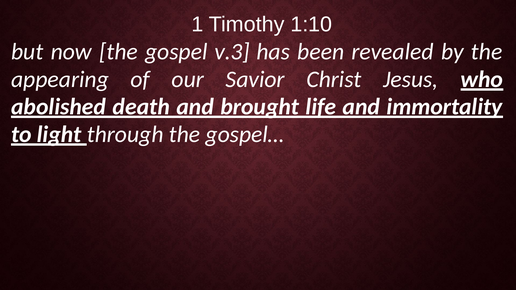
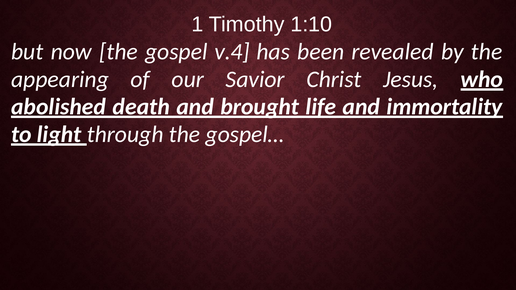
v.3: v.3 -> v.4 (232, 52)
